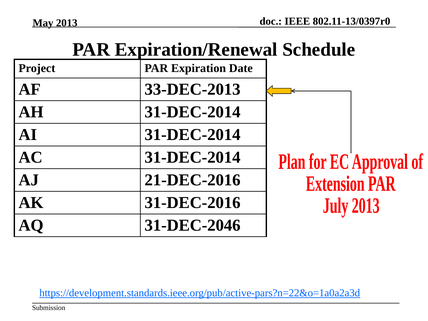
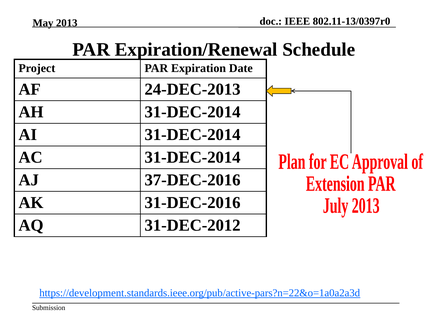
33-DEC-2013: 33-DEC-2013 -> 24-DEC-2013 (193, 89)
21-DEC-2016: 21-DEC-2016 -> 37-DEC-2016 (193, 180)
31-DEC-2046: 31-DEC-2046 -> 31-DEC-2012 (193, 225)
